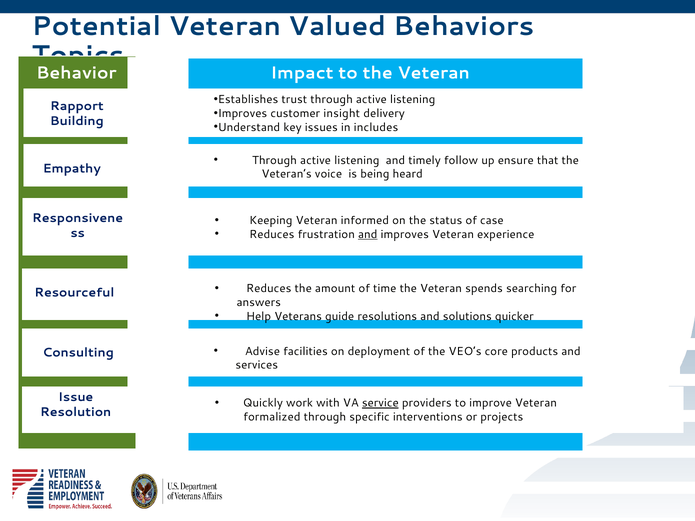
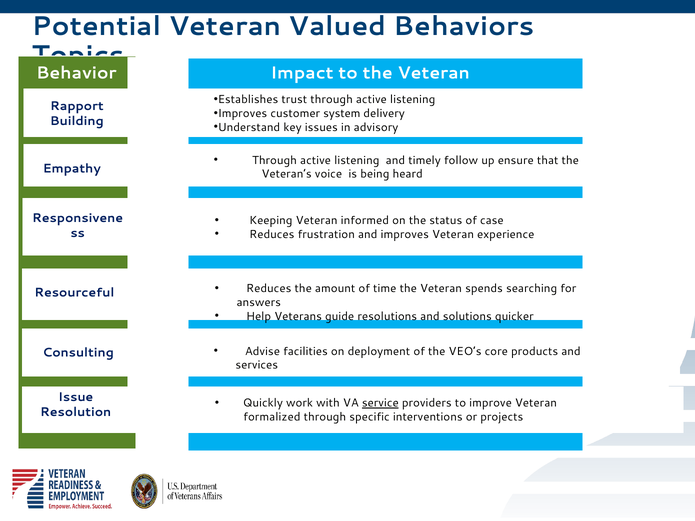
insight: insight -> system (342, 113)
includes: includes -> advisory (376, 127)
and underline: present -> none (368, 234)
